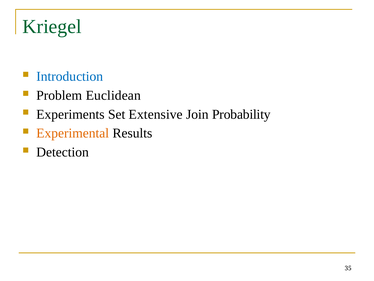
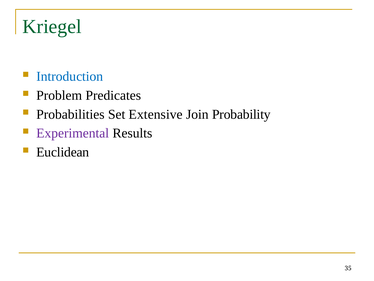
Euclidean: Euclidean -> Predicates (113, 95)
Experiments: Experiments -> Probabilities (71, 114)
Experimental colour: orange -> purple (73, 133)
Detection: Detection -> Euclidean (63, 152)
